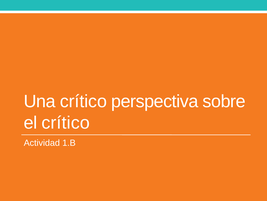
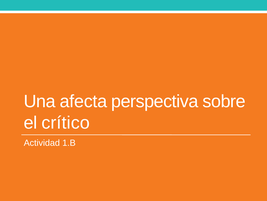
Una crítico: crítico -> afecta (83, 101)
